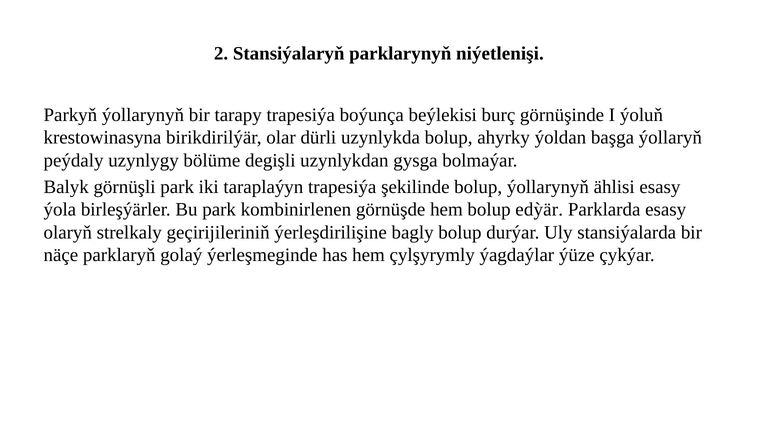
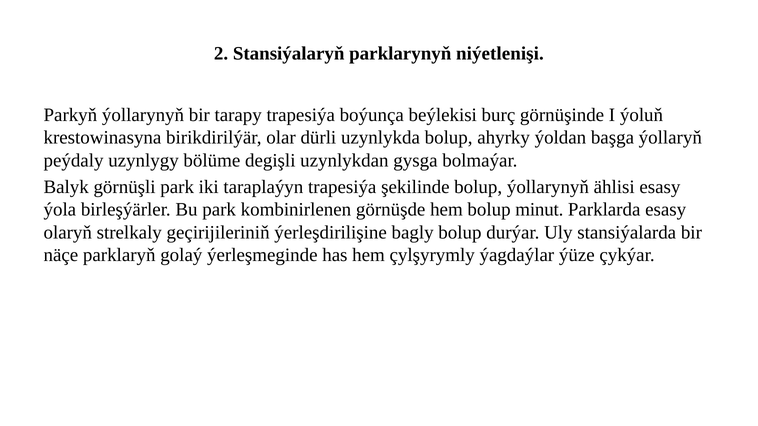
edỳär: edỳär -> minut (539, 210)
